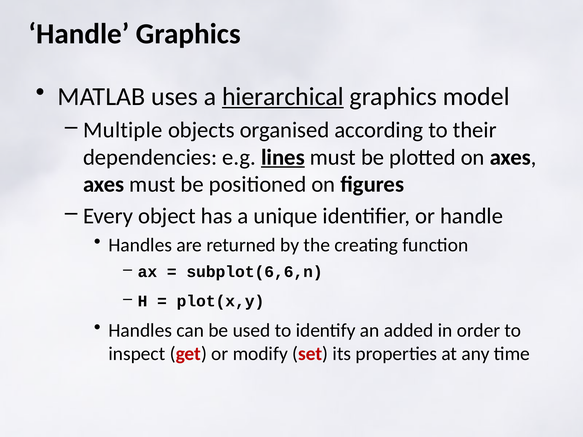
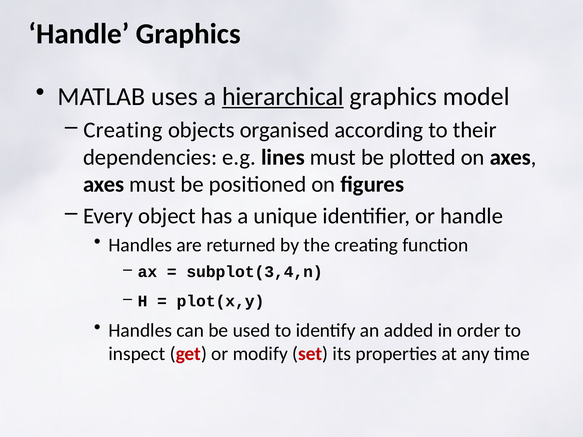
Multiple: Multiple -> Creating (123, 130)
lines underline: present -> none (283, 157)
subplot(6,6,n: subplot(6,6,n -> subplot(3,4,n (255, 272)
